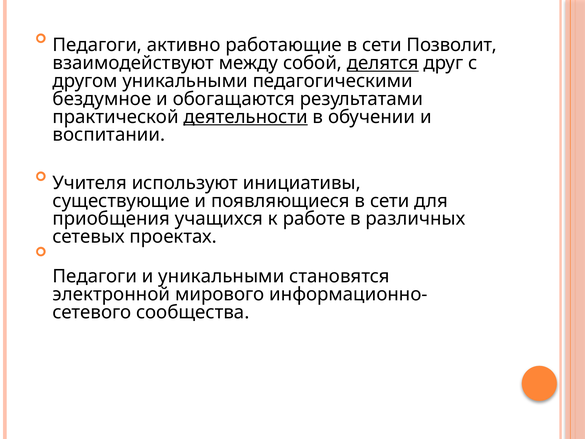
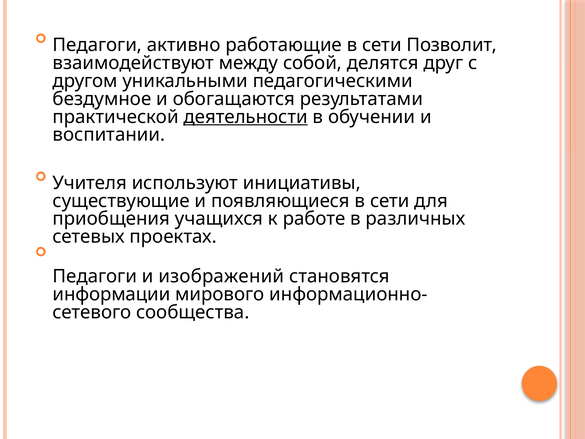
делятся underline: present -> none (383, 63)
и уникальными: уникальными -> изображений (221, 276)
электронной: электронной -> информации (111, 294)
